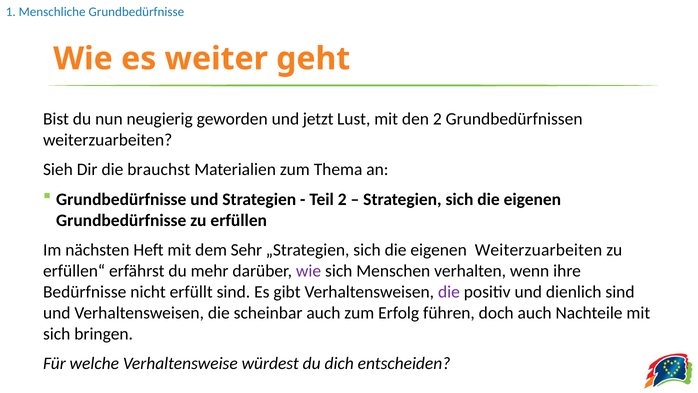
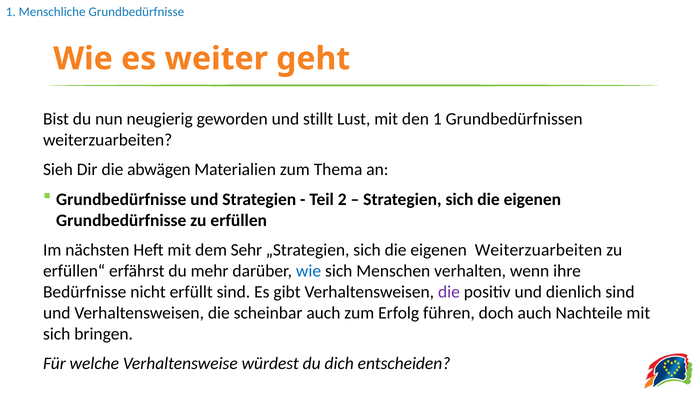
jetzt: jetzt -> stillt (318, 119)
den 2: 2 -> 1 (437, 119)
brauchst: brauchst -> abwägen (159, 169)
wie colour: purple -> blue (309, 271)
